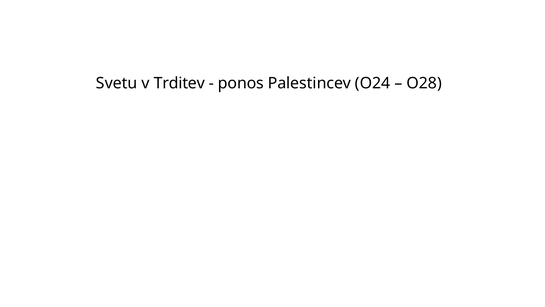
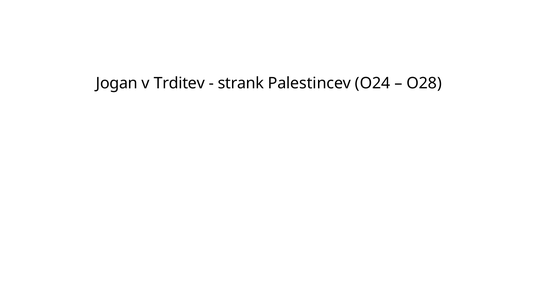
Svetu: Svetu -> Jogan (117, 83)
ponos: ponos -> strank (241, 83)
